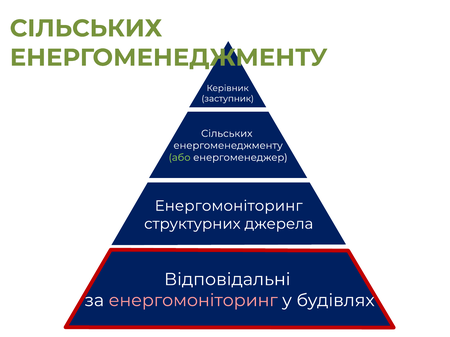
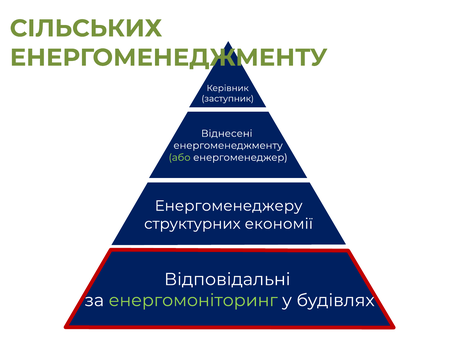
Сільських: Сільських -> Віднесені (227, 134)
Енергомоніторинг: Енергомоніторинг -> Енергоменеджеру (229, 206)
джерела: джерела -> економії (279, 224)
енергомоніторинг colour: pink -> light green (193, 301)
